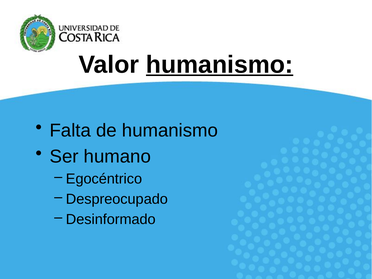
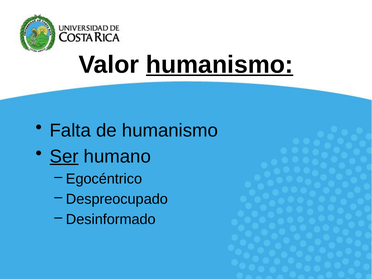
Ser underline: none -> present (64, 156)
